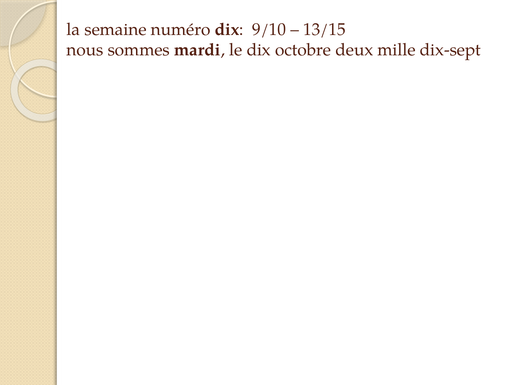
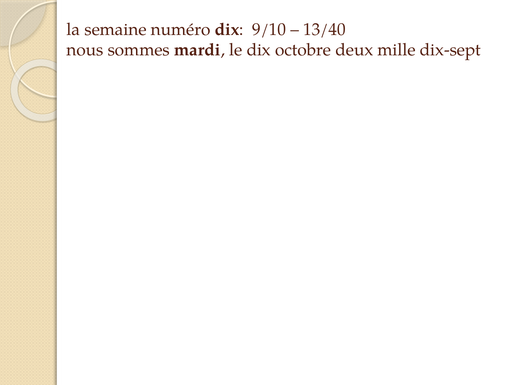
13/15: 13/15 -> 13/40 (324, 29)
